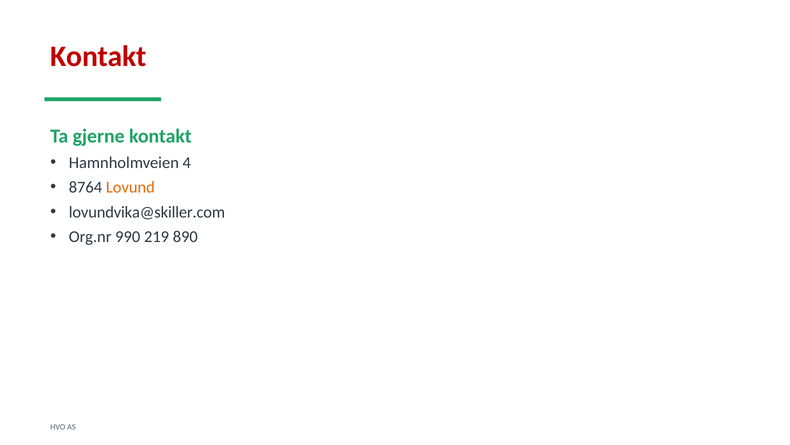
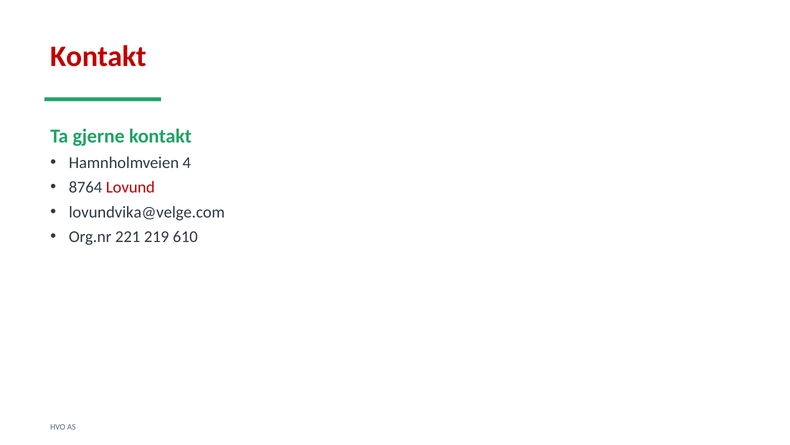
Lovund colour: orange -> red (130, 187)
lovundvika@skiller.com: lovundvika@skiller.com -> lovundvika@velge.com (147, 212)
990: 990 -> 221 (128, 237)
890: 890 -> 610 (185, 237)
